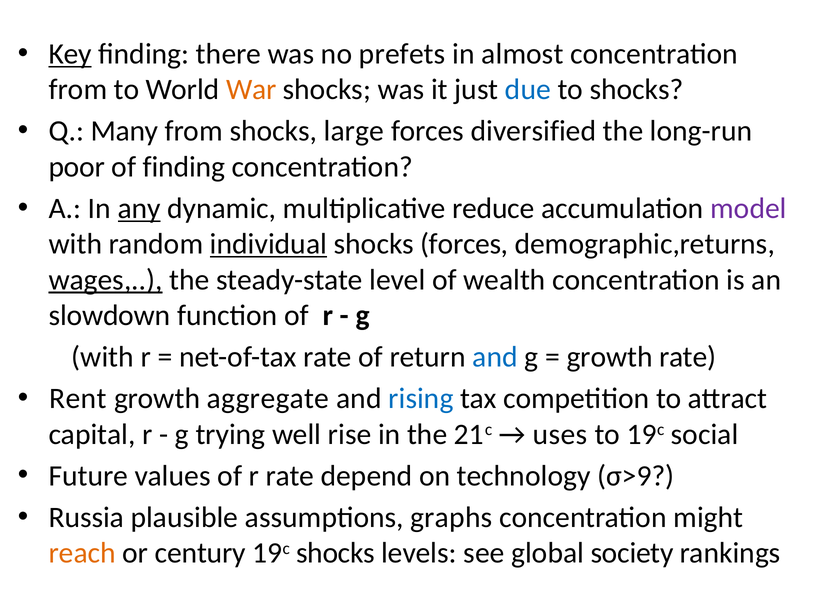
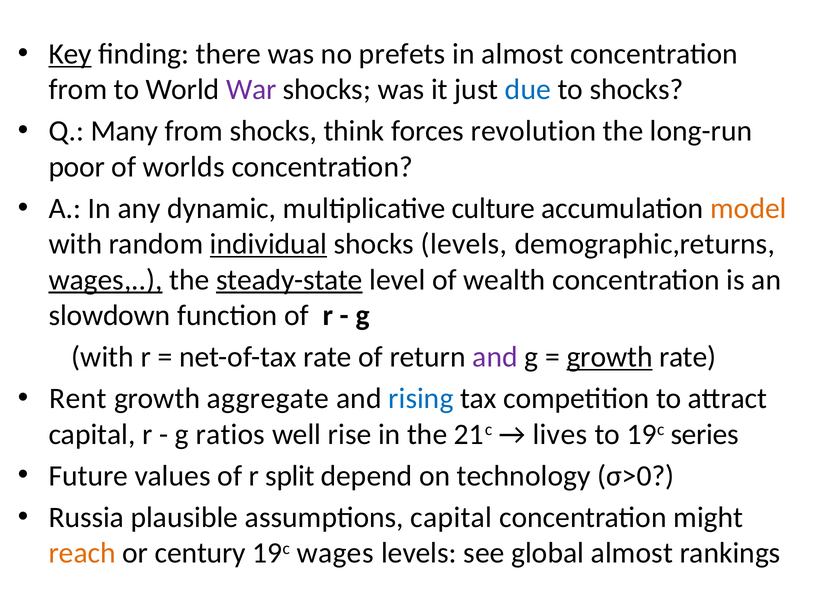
War colour: orange -> purple (251, 90)
large: large -> think (354, 131)
diversified: diversified -> revolution (533, 131)
of finding: finding -> worlds (184, 167)
any underline: present -> none (139, 208)
reduce: reduce -> culture (493, 208)
model colour: purple -> orange (748, 208)
shocks forces: forces -> levels (464, 244)
steady-state underline: none -> present (289, 280)
and colour: blue -> purple (495, 357)
growth underline: none -> present (610, 357)
trying: trying -> ratios (230, 434)
uses: uses -> lives (560, 434)
social: social -> series (705, 434)
r rate: rate -> split (290, 476)
σ>9: σ>9 -> σ>0 (636, 476)
assumptions graphs: graphs -> capital (451, 517)
19c shocks: shocks -> wages (335, 553)
global society: society -> almost (632, 553)
